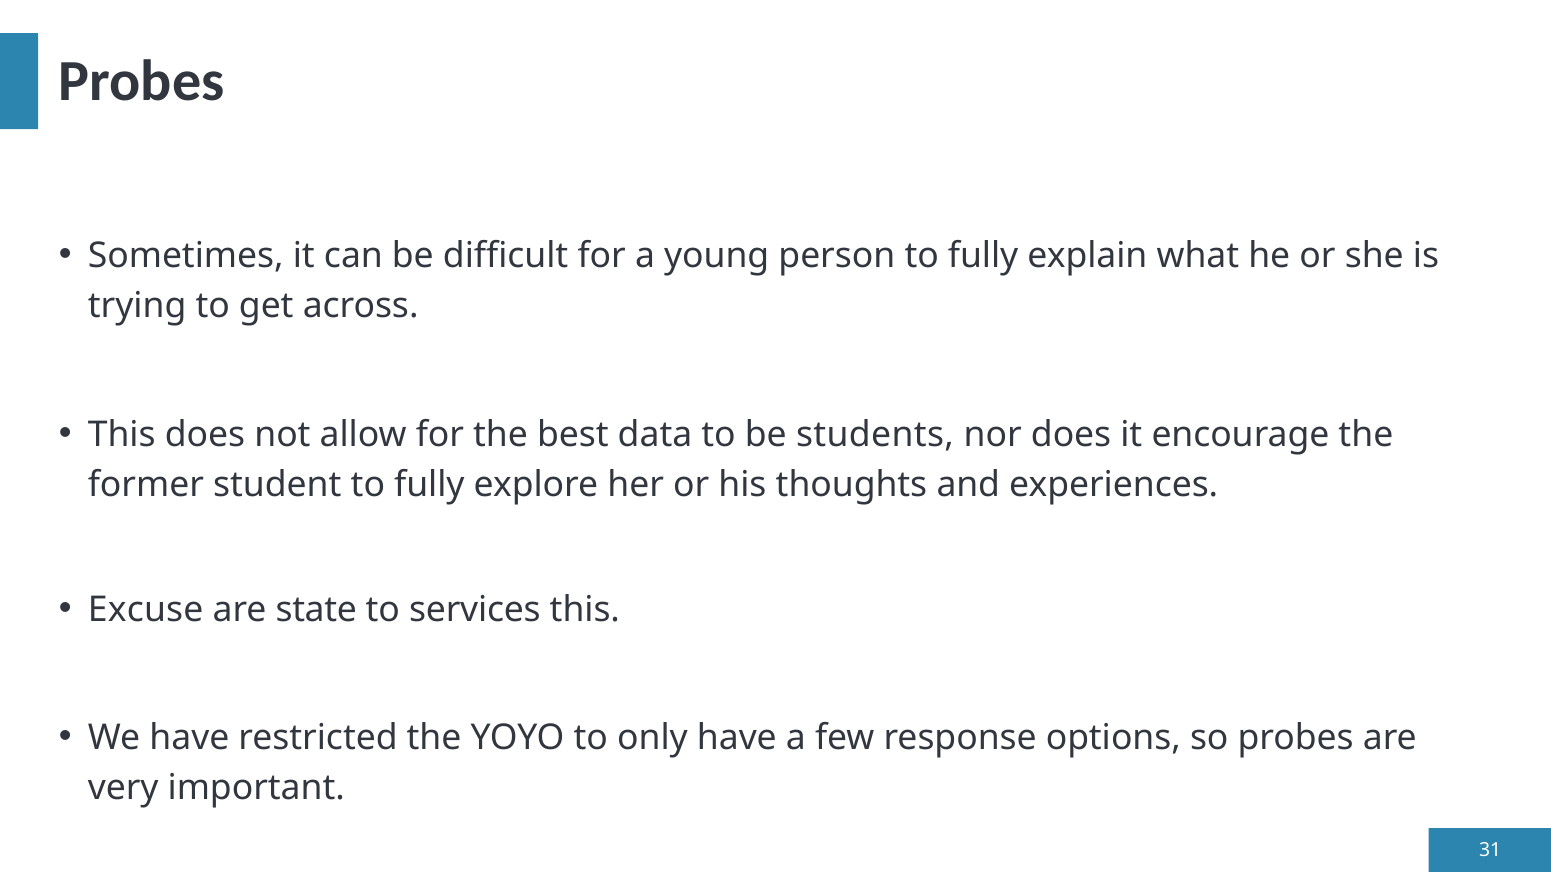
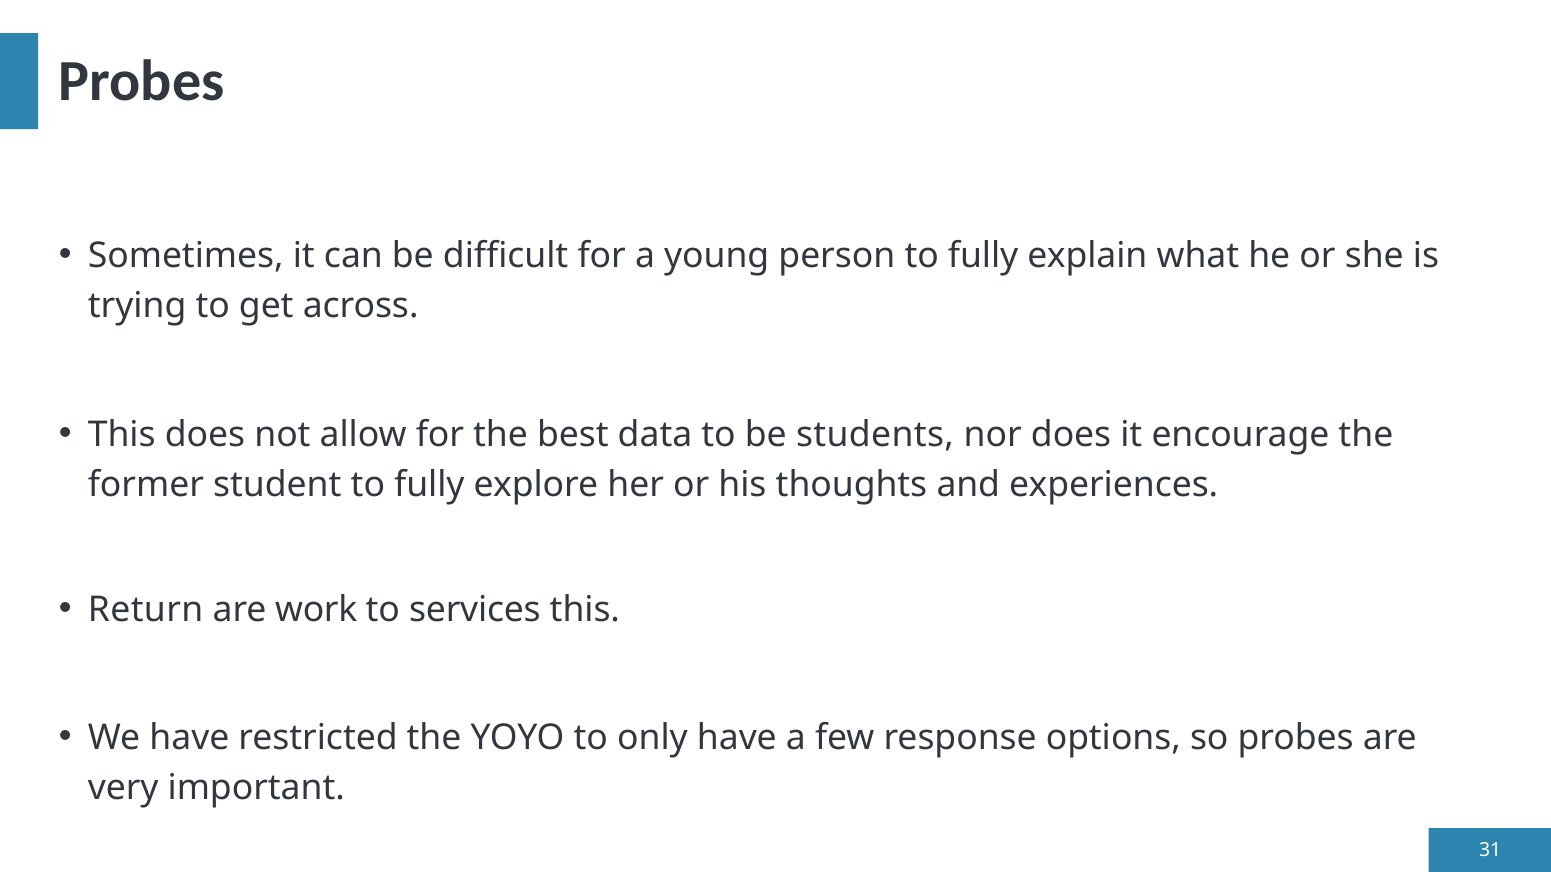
Excuse: Excuse -> Return (146, 610)
state: state -> work (316, 610)
